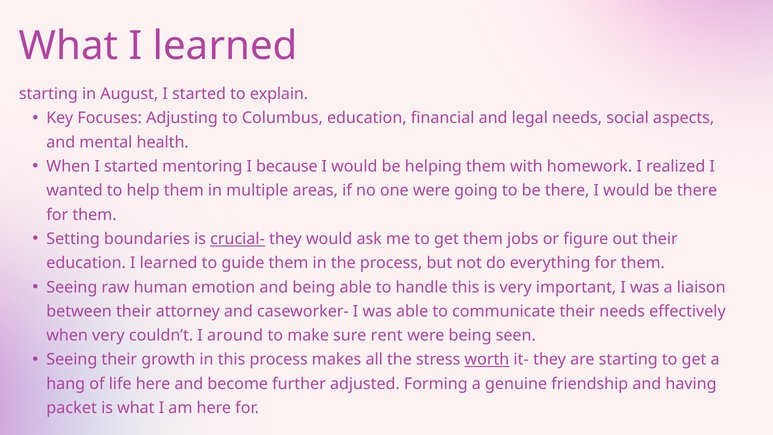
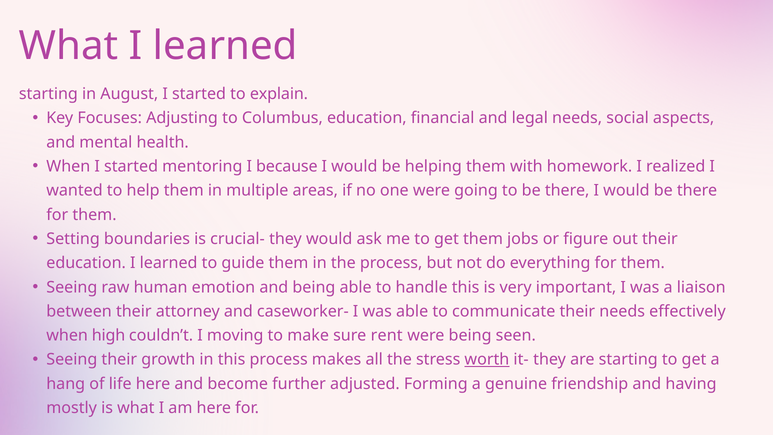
crucial- underline: present -> none (237, 239)
when very: very -> high (109, 335)
around: around -> moving (235, 335)
packet: packet -> mostly (72, 408)
